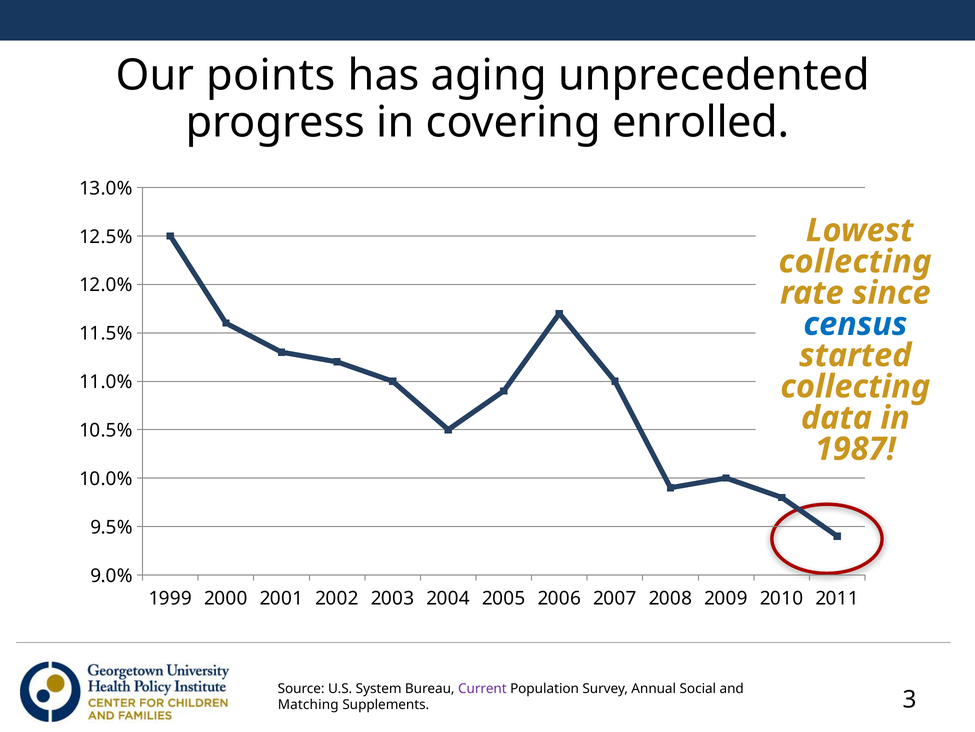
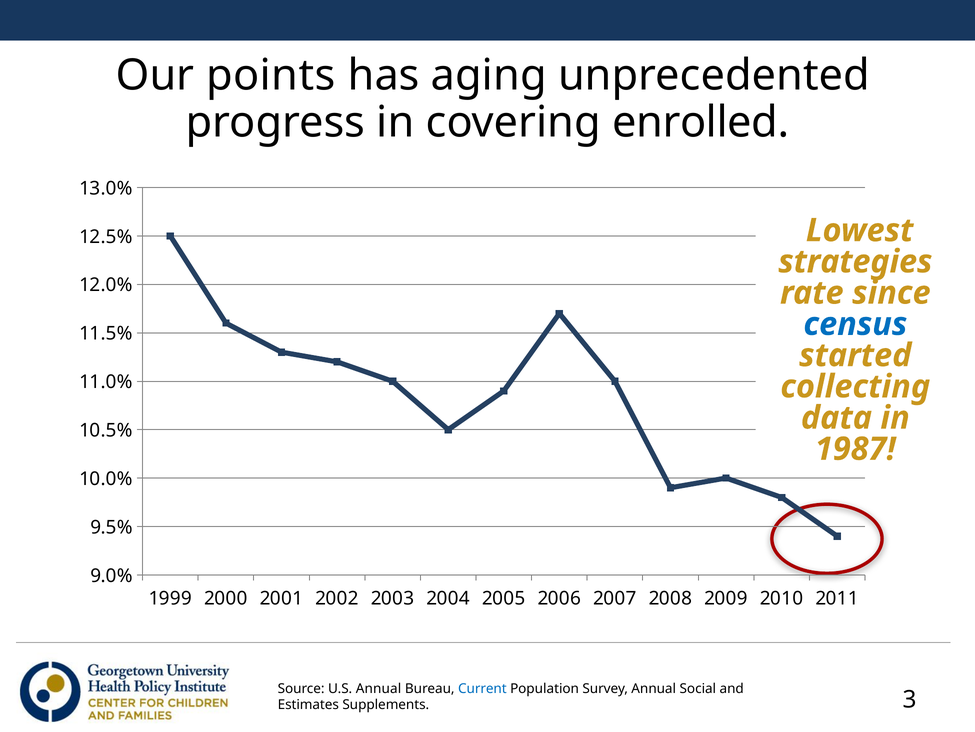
collecting: collecting -> strategies (855, 261)
U.S System: System -> Annual (379, 688)
Current colour: purple -> blue (482, 688)
Matching: Matching -> Estimates (308, 704)
